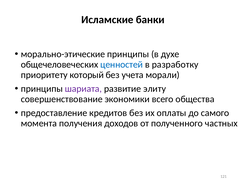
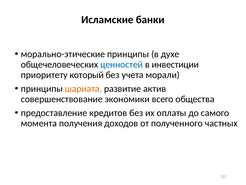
разработку: разработку -> инвестиции (175, 64)
шариата colour: purple -> orange (83, 88)
элиту: элиту -> актив (155, 88)
